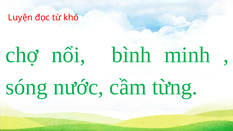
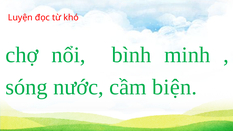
từng: từng -> biện (175, 87)
